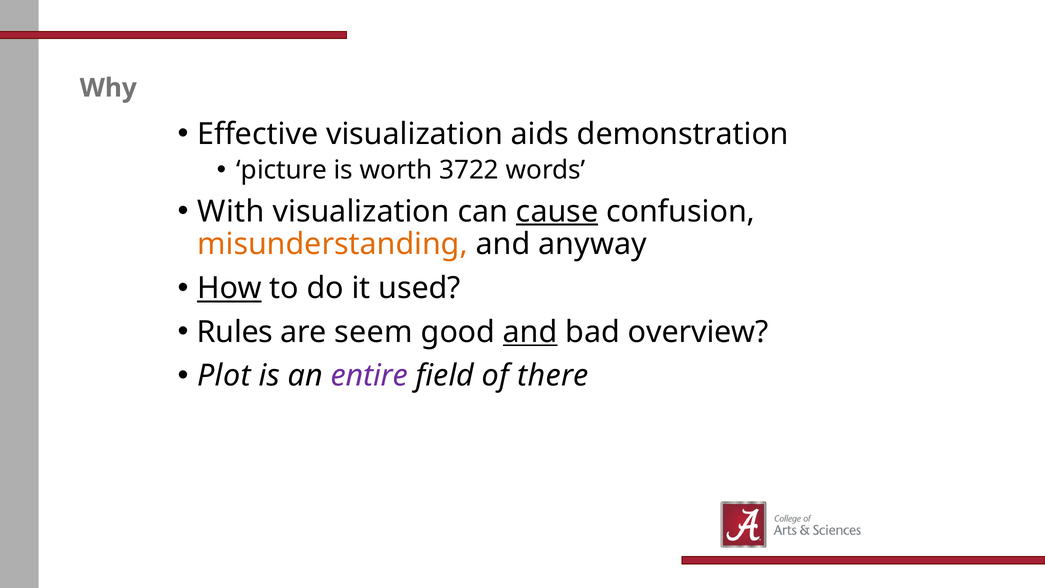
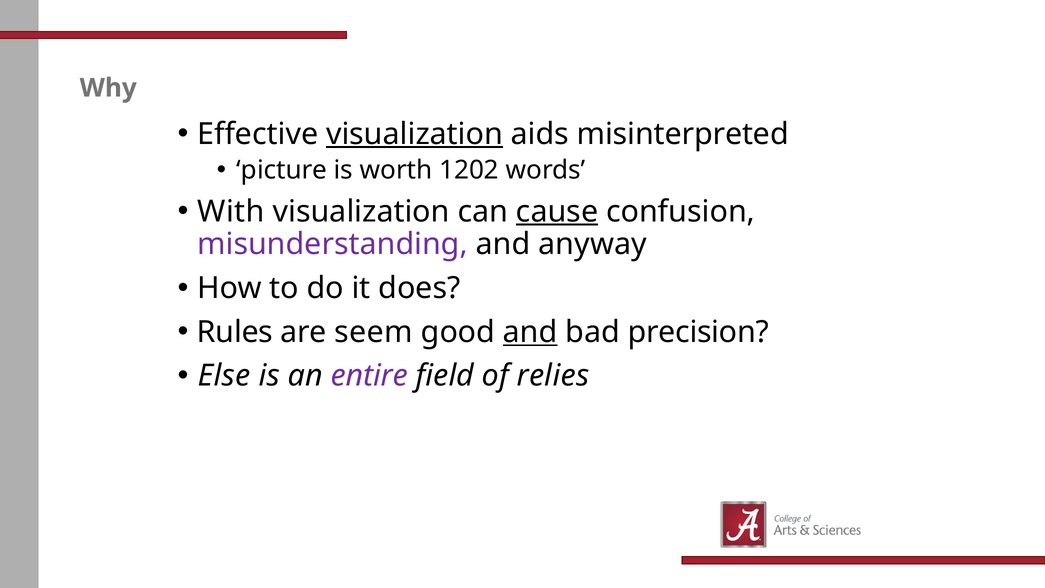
visualization underline: none -> present (415, 134)
demonstration: demonstration -> misinterpreted (683, 134)
3722: 3722 -> 1202 (469, 170)
misunderstanding colour: orange -> purple (333, 244)
How underline: present -> none (229, 288)
used: used -> does (419, 288)
overview: overview -> precision (698, 332)
Plot: Plot -> Else (224, 376)
there: there -> relies (553, 376)
